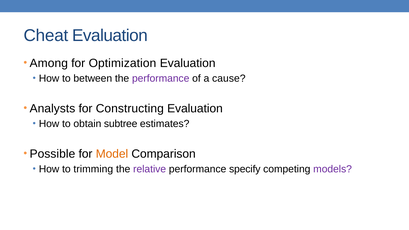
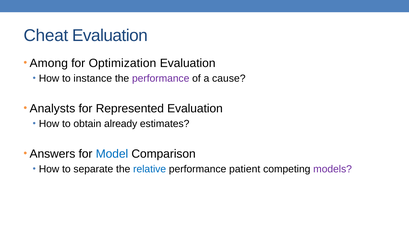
between: between -> instance (93, 78)
Constructing: Constructing -> Represented (130, 109)
subtree: subtree -> already (121, 124)
Possible: Possible -> Answers (52, 154)
Model colour: orange -> blue (112, 154)
trimming: trimming -> separate (93, 169)
relative colour: purple -> blue (150, 169)
specify: specify -> patient (245, 169)
